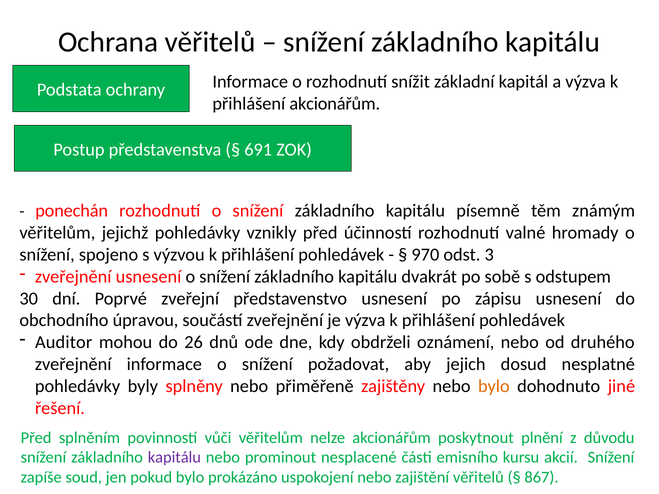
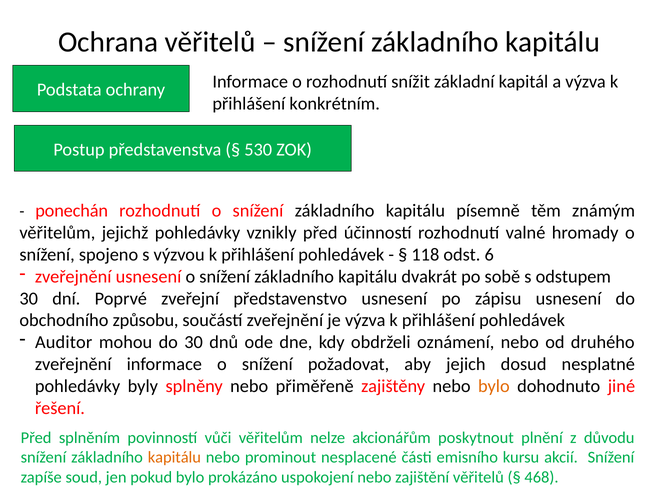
přihlášení akcionářům: akcionářům -> konkrétním (335, 104)
691: 691 -> 530 (258, 150)
970: 970 -> 118 (425, 255)
3: 3 -> 6 (489, 255)
úpravou: úpravou -> způsobu (146, 321)
do 26: 26 -> 30 (194, 343)
kapitálu colour: purple -> orange (174, 458)
867: 867 -> 468 (542, 478)
